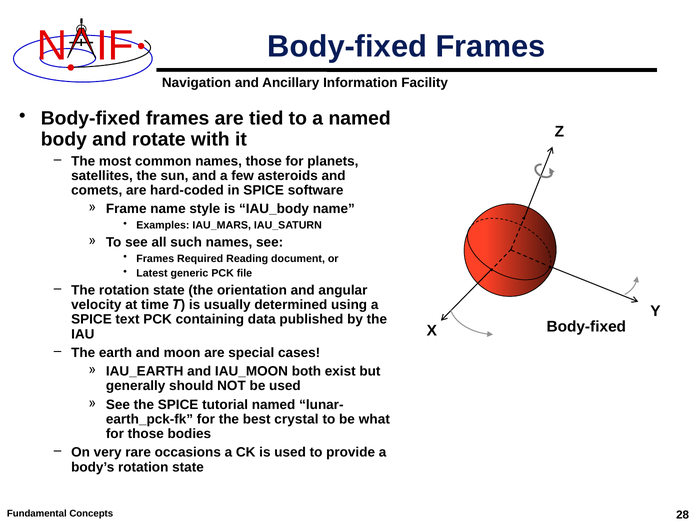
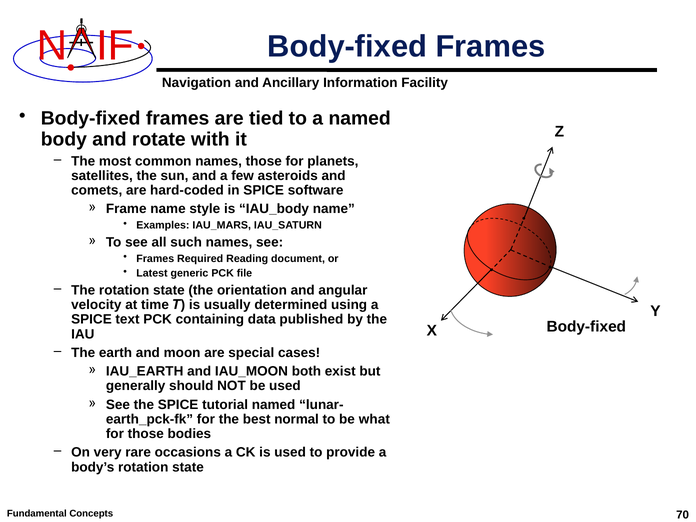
crystal: crystal -> normal (297, 419)
28: 28 -> 70 (683, 515)
